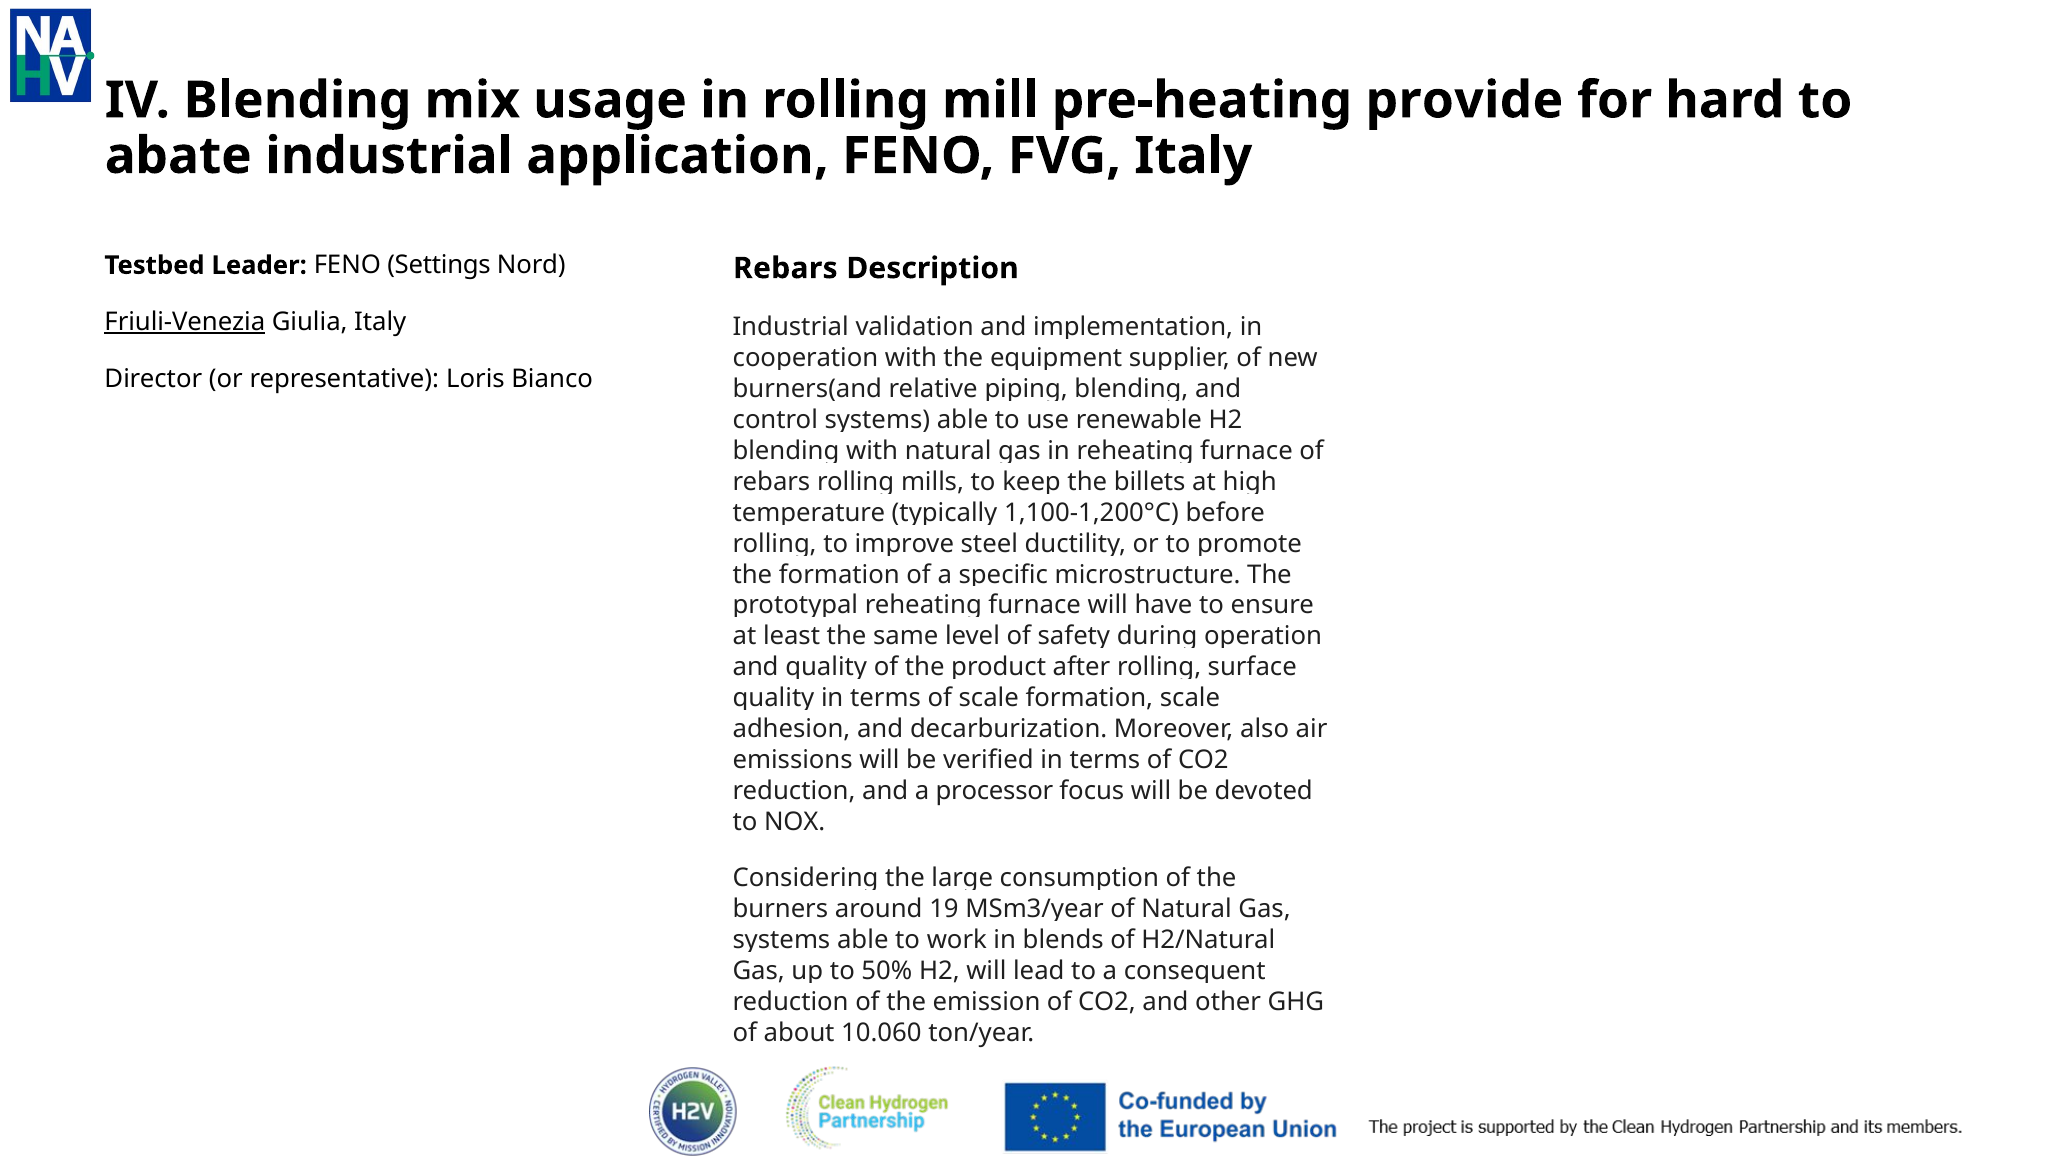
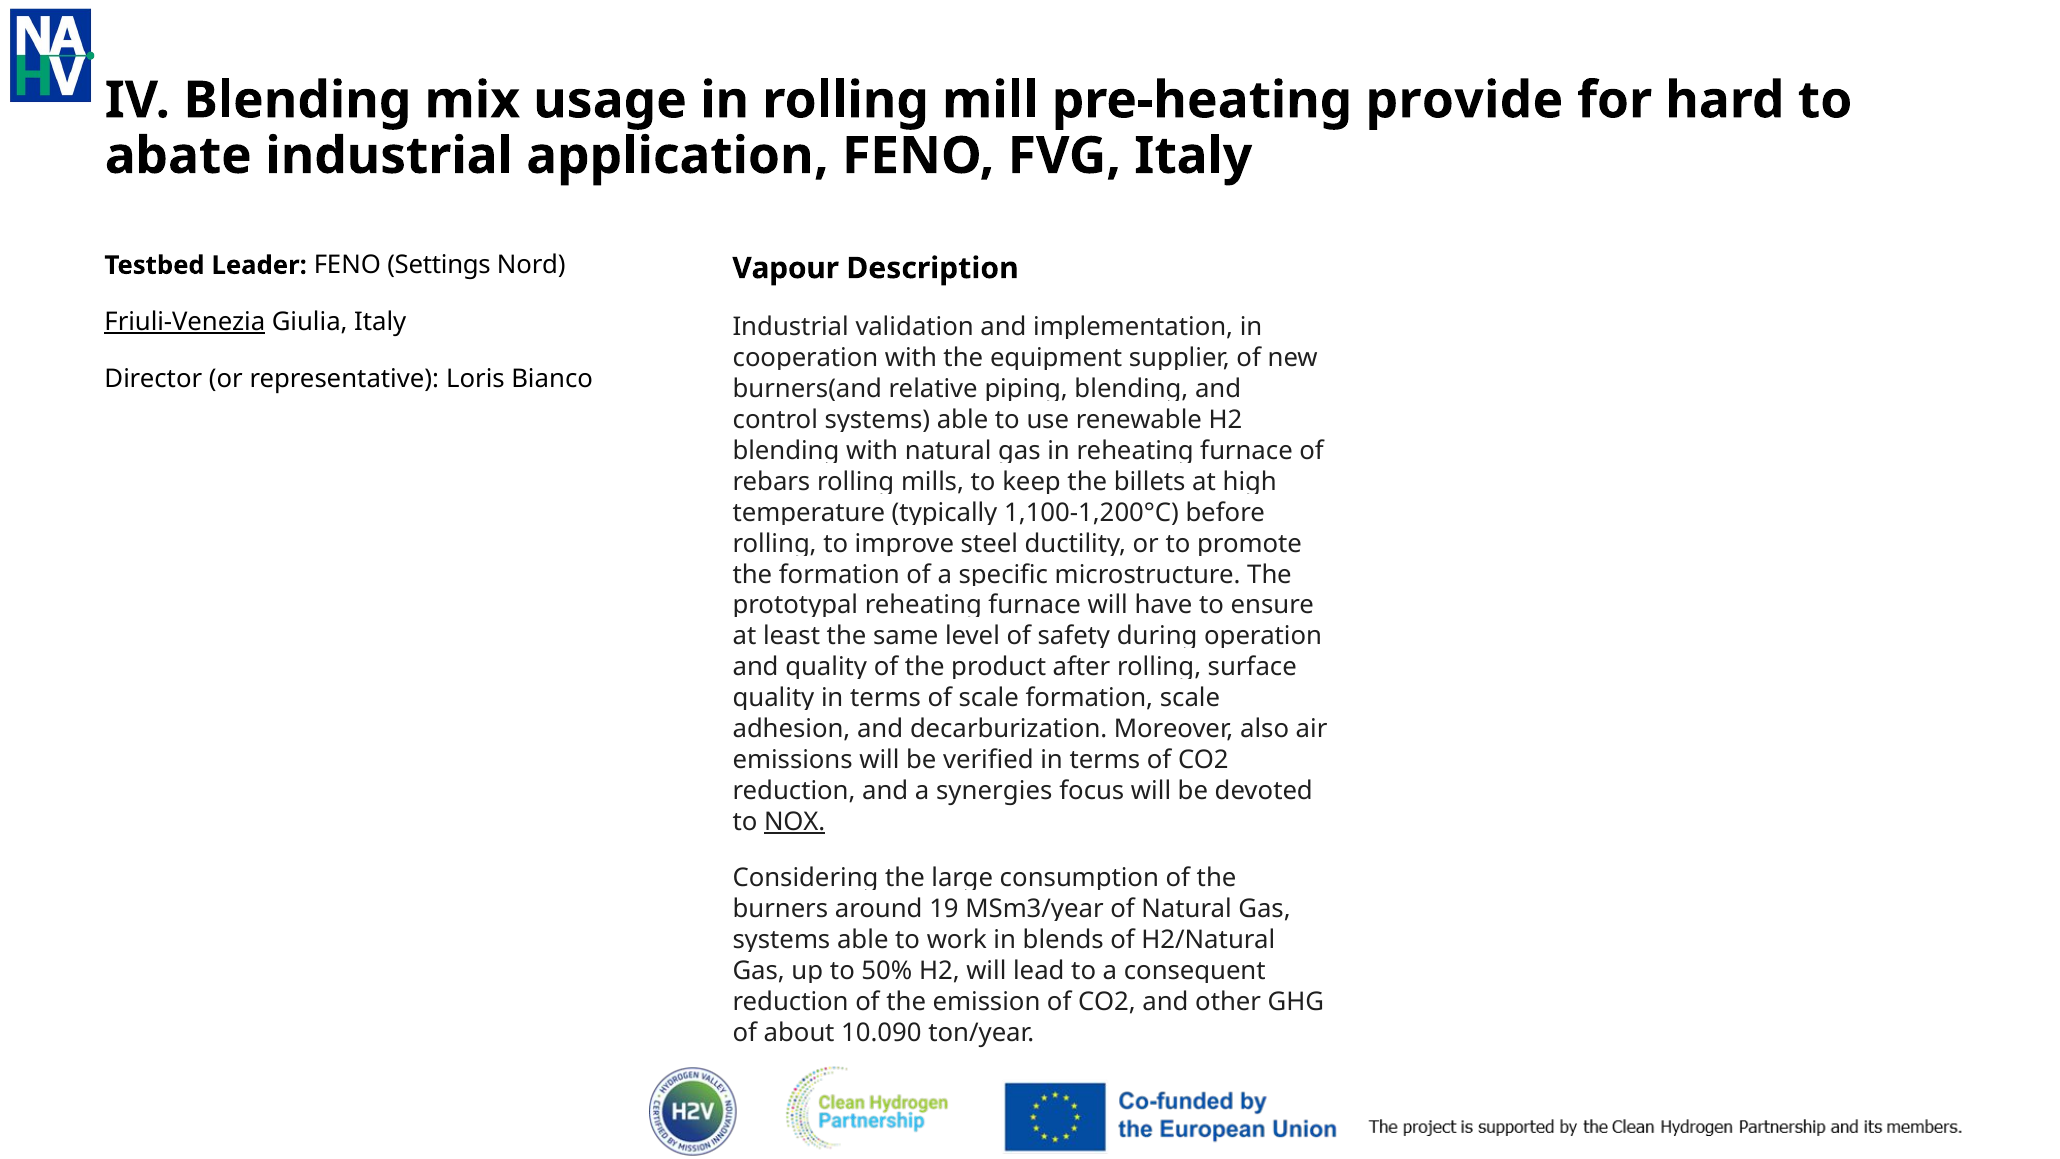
Rebars: Rebars -> Vapour (786, 268)
processor: processor -> synergies (994, 791)
NOX underline: none -> present (795, 822)
10.060: 10.060 -> 10.090 (881, 1033)
